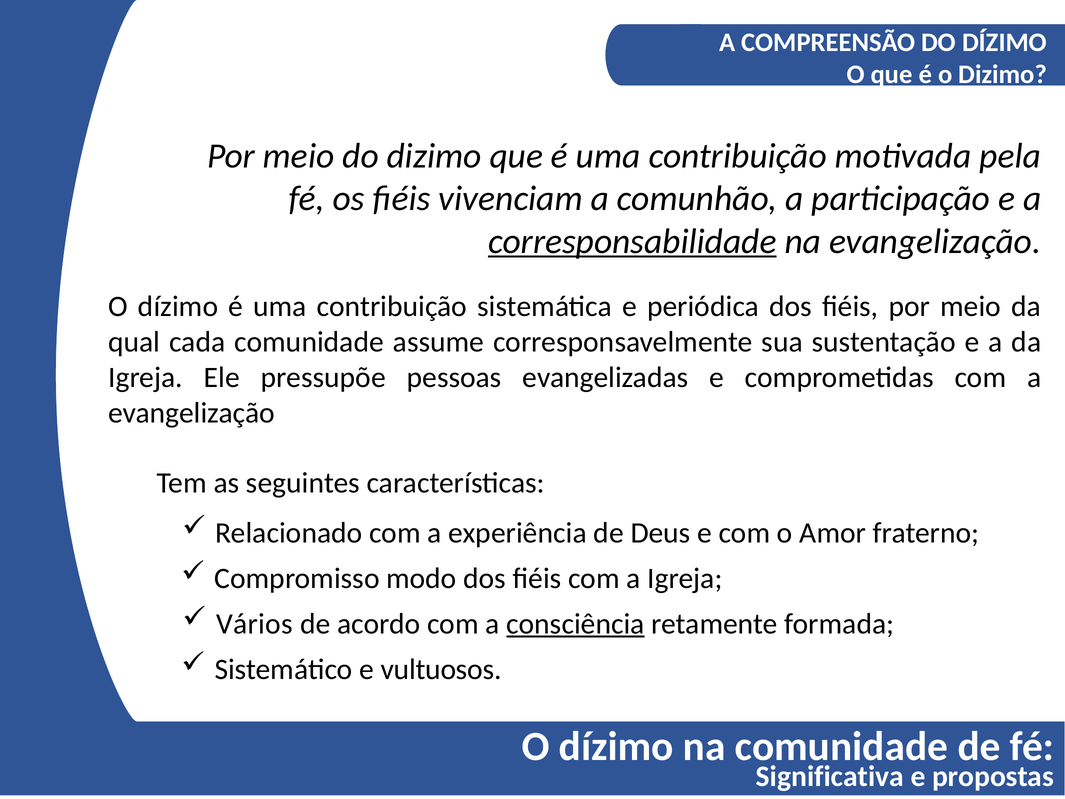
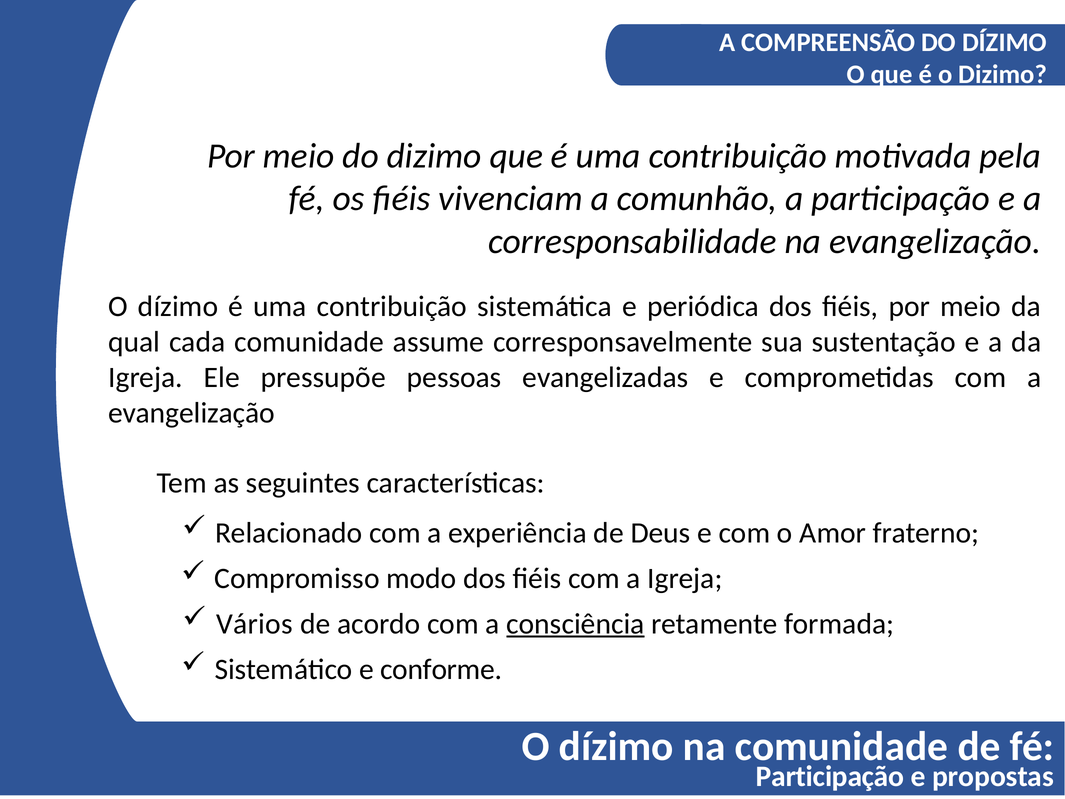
corresponsabilidade underline: present -> none (632, 241)
vultuosos: vultuosos -> conforme (441, 669)
Significativa: Significativa -> Participação (830, 776)
